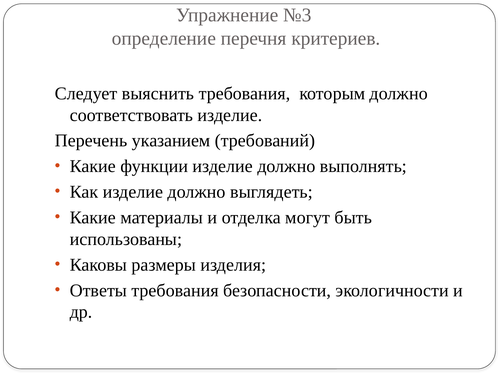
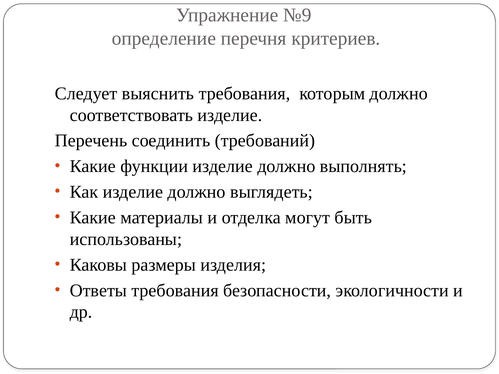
№3: №3 -> №9 (297, 15)
указанием: указанием -> соединить (171, 141)
